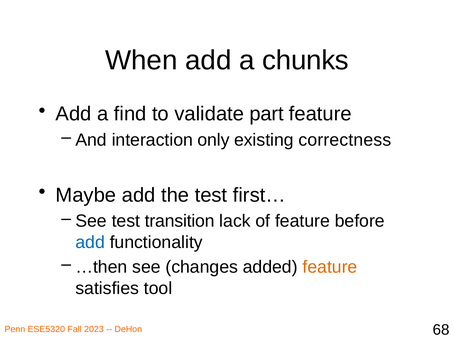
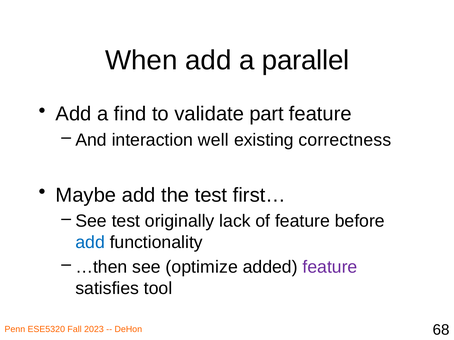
chunks: chunks -> parallel (306, 61)
only: only -> well (213, 140)
transition: transition -> originally (180, 221)
changes: changes -> optimize (202, 267)
feature colour: orange -> purple (330, 267)
